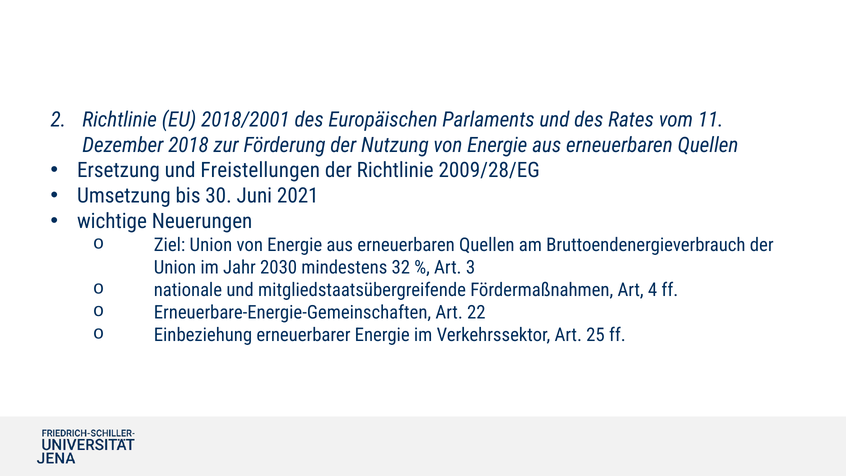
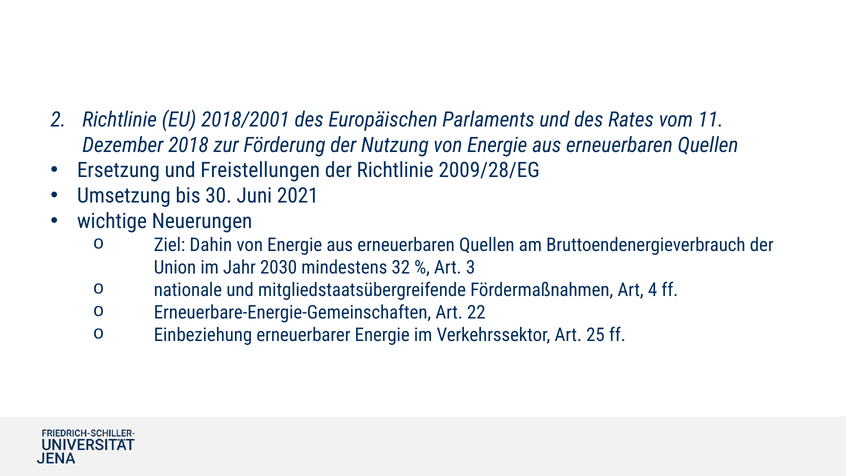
Ziel Union: Union -> Dahin (211, 245)
